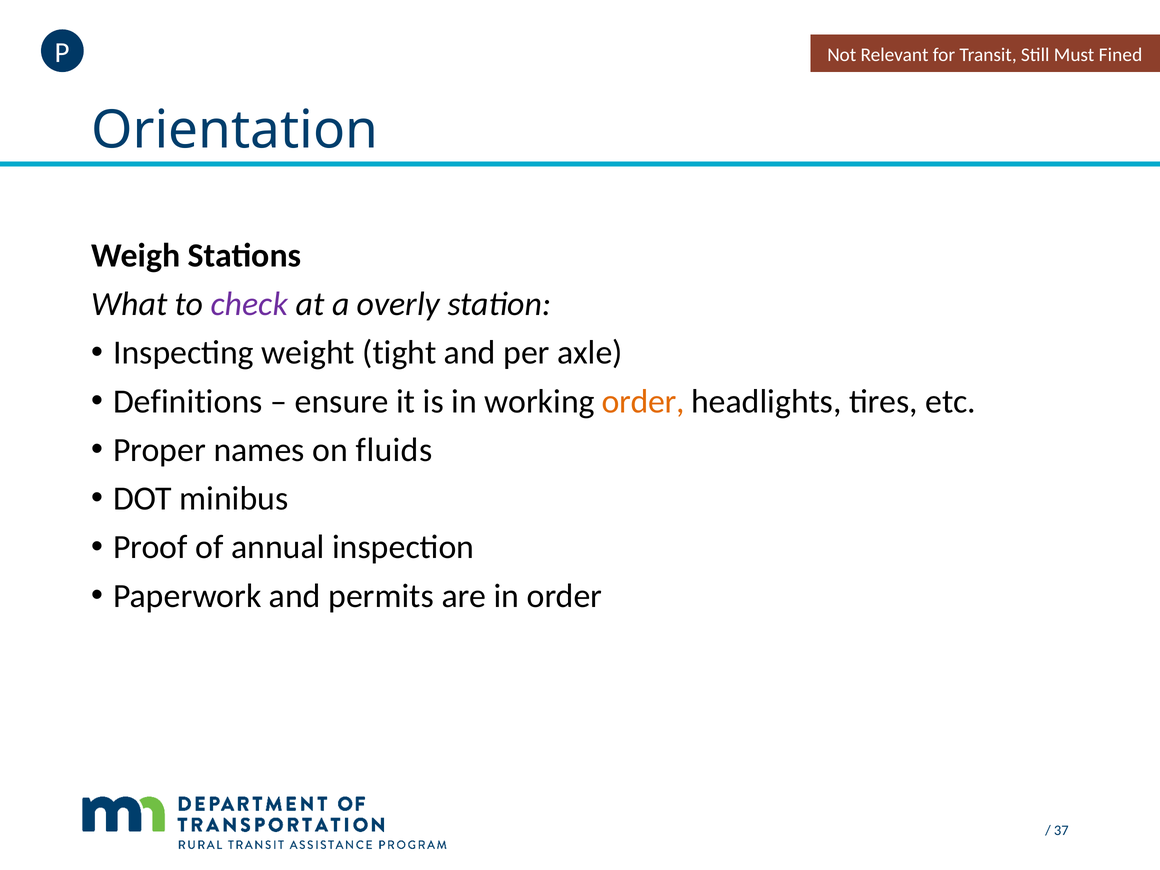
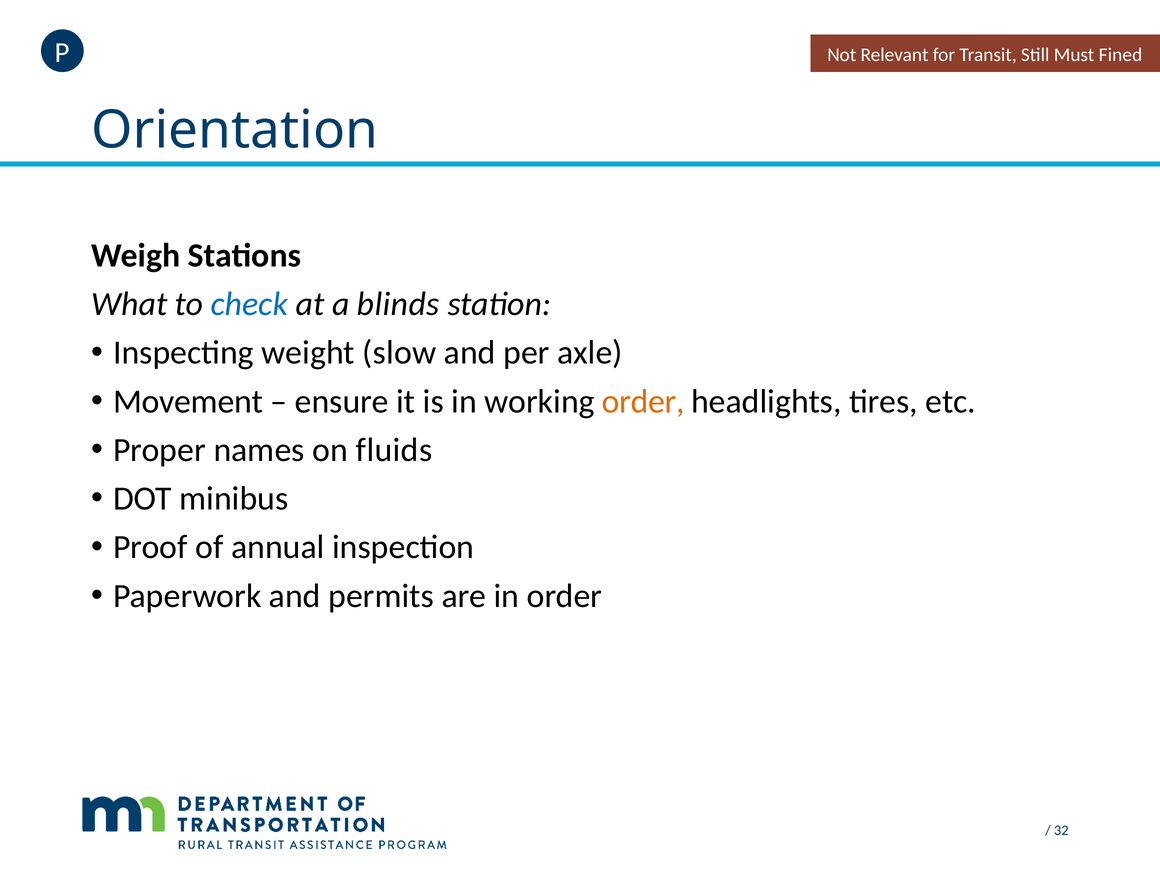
check colour: purple -> blue (249, 304)
overly: overly -> blinds (398, 304)
tight: tight -> slow (399, 353)
Definitions: Definitions -> Movement (188, 401)
37: 37 -> 32 (1061, 830)
